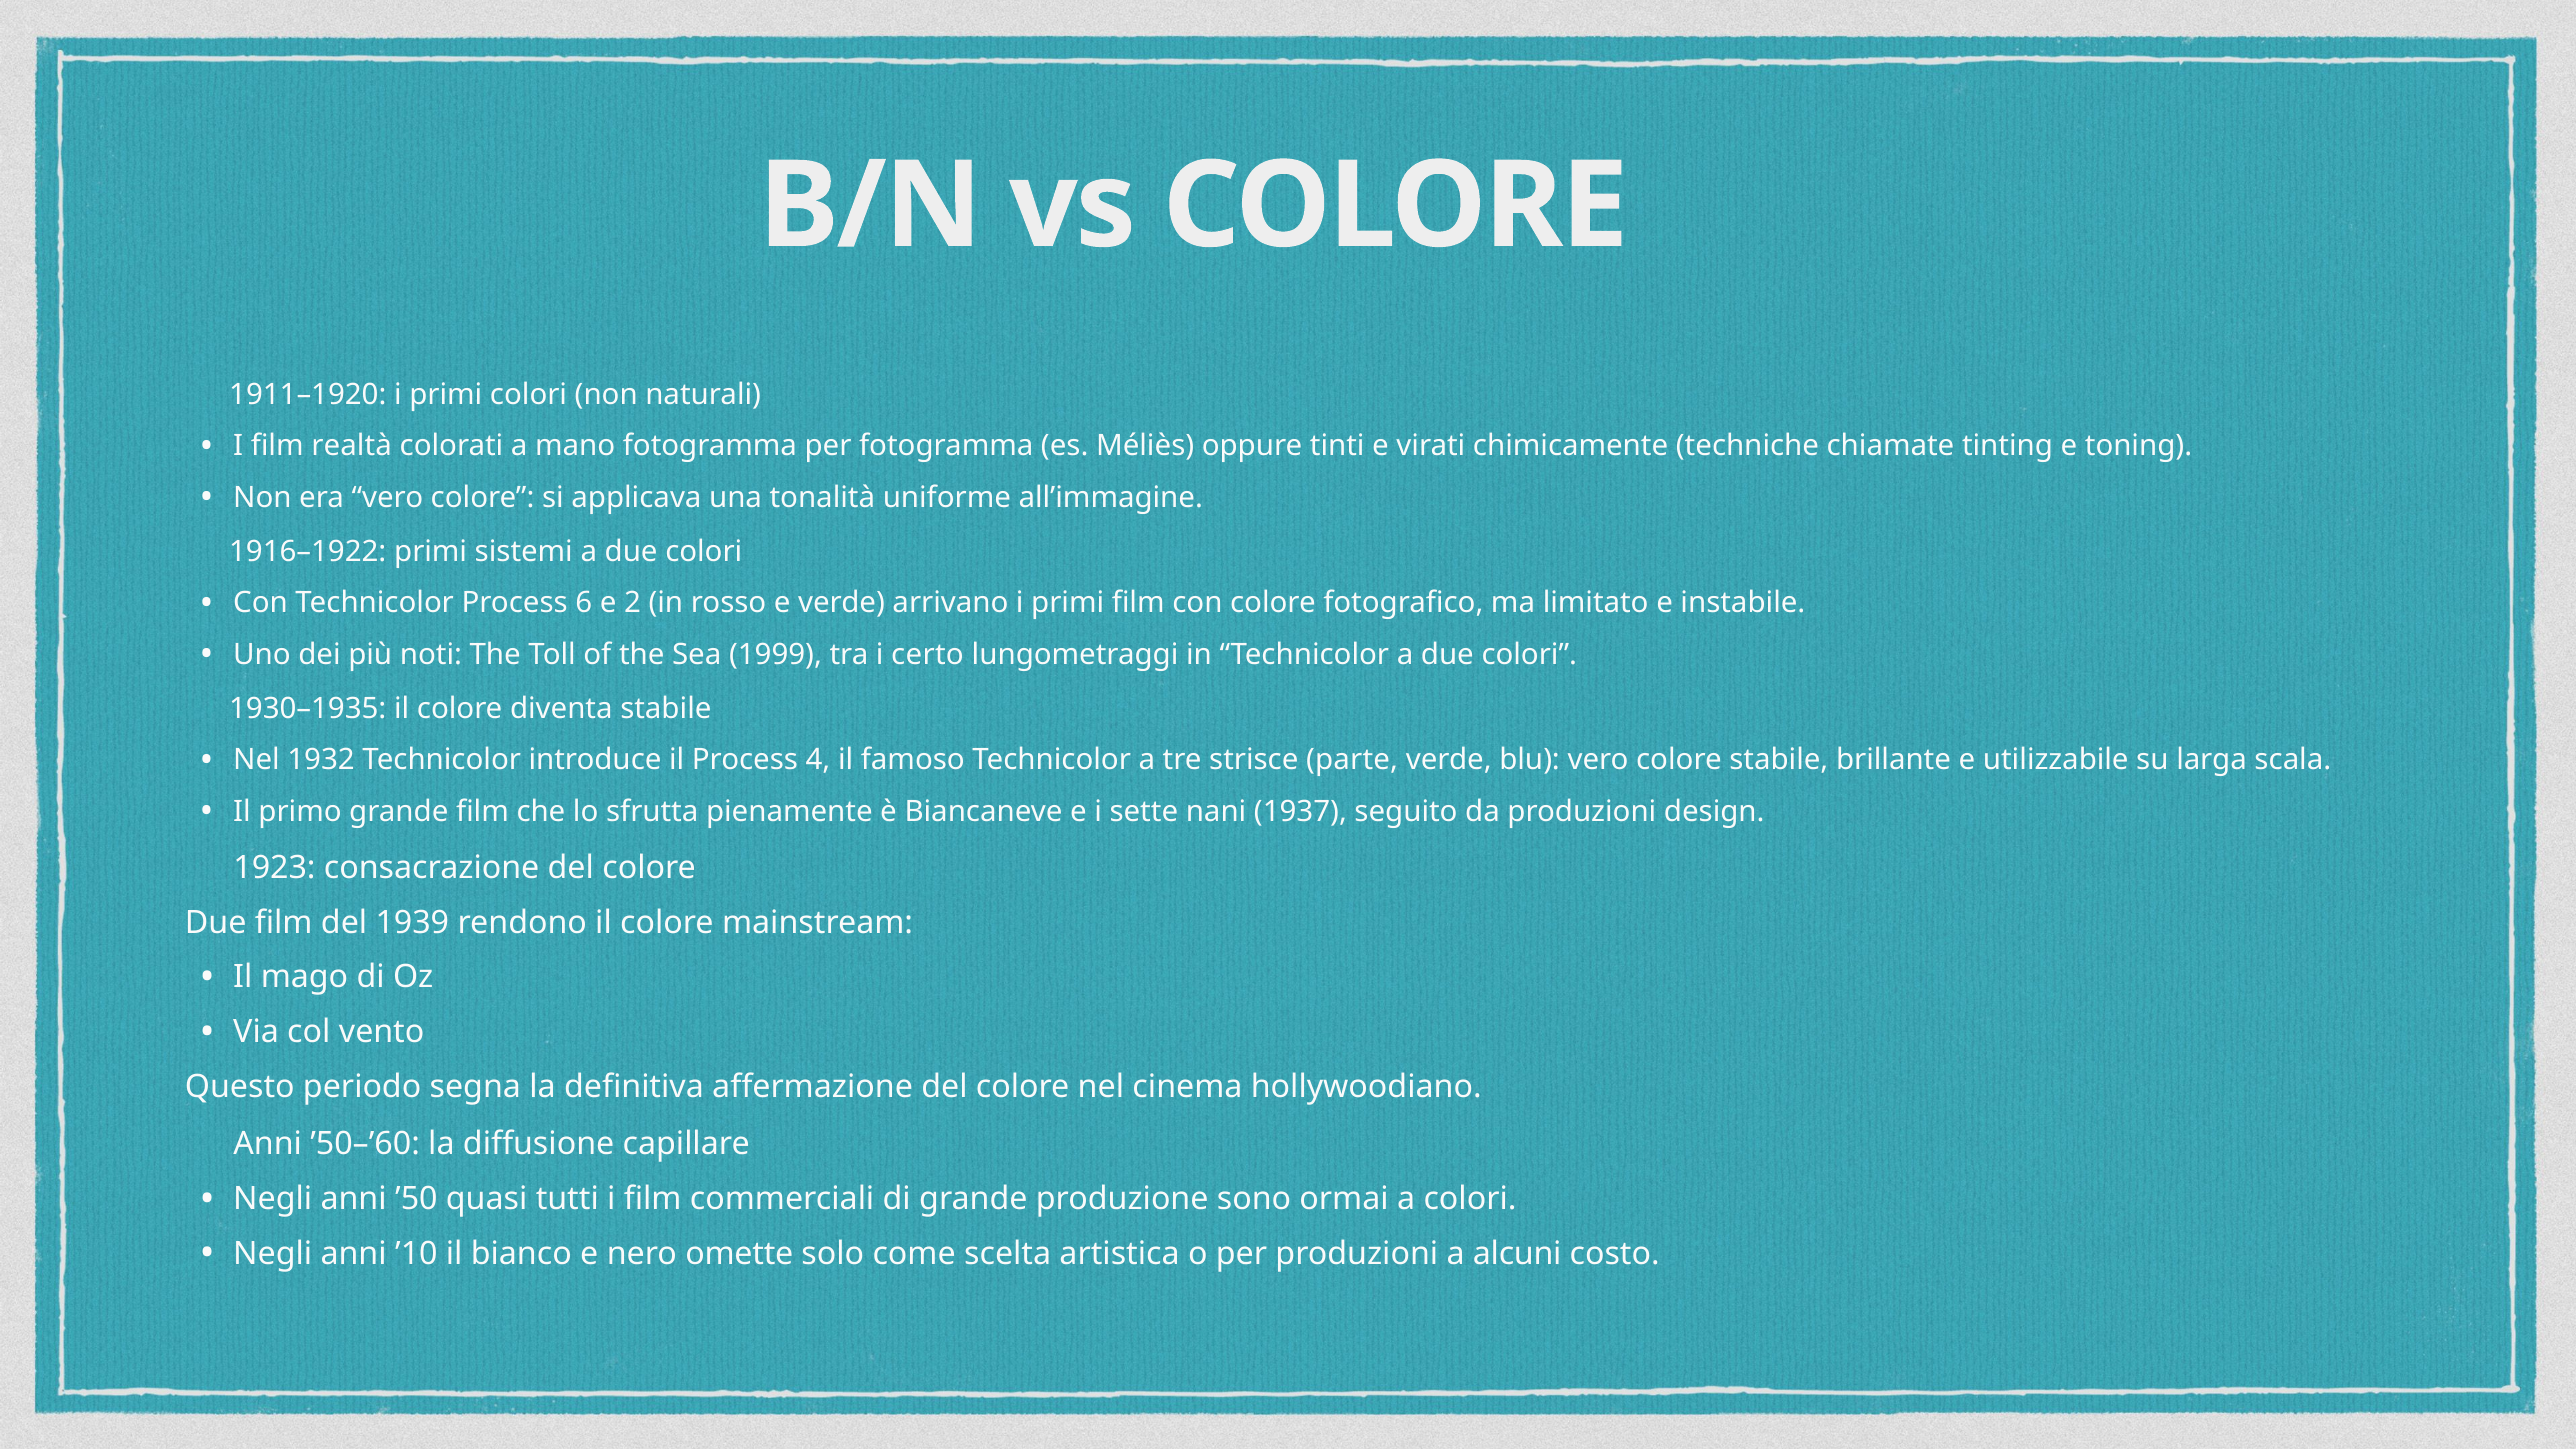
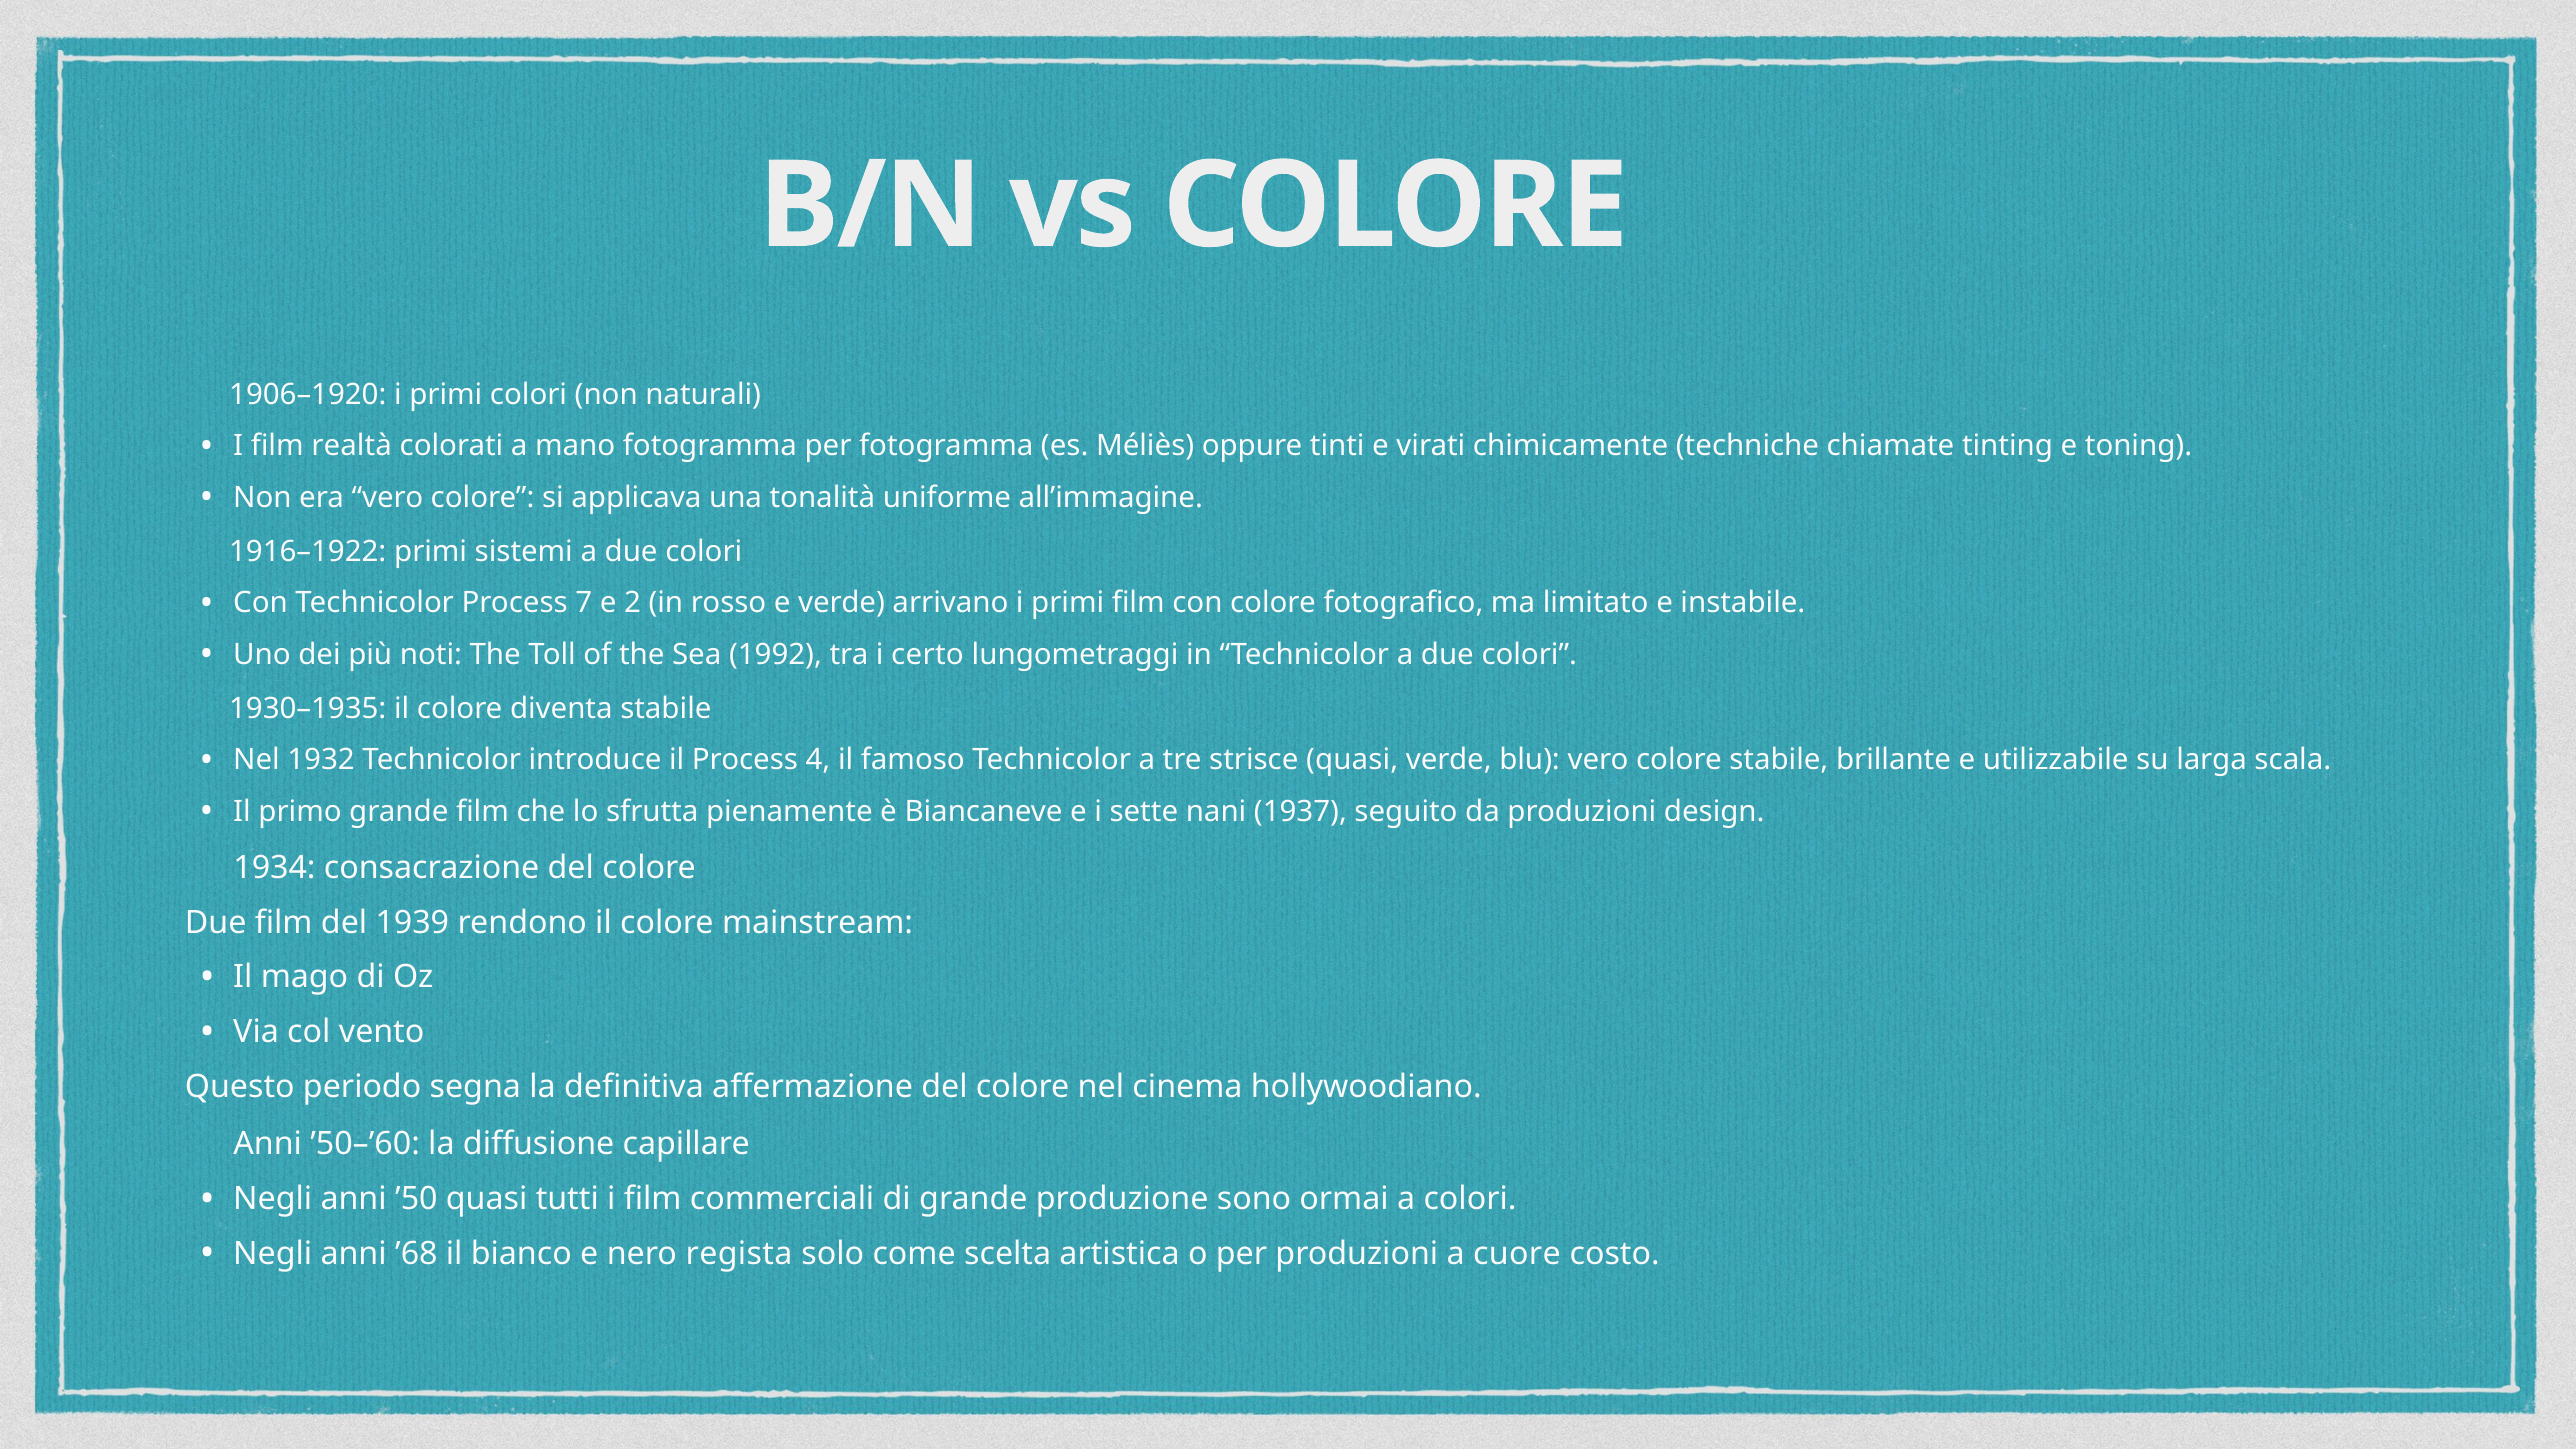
1911–1920: 1911–1920 -> 1906–1920 (308, 394)
6: 6 -> 7 (584, 603)
1999: 1999 -> 1992 (775, 655)
strisce parte: parte -> quasi (1352, 760)
1923: 1923 -> 1934 (275, 868)
’10: ’10 -> ’68 (416, 1254)
omette: omette -> regista (739, 1254)
alcuni: alcuni -> cuore (1517, 1254)
